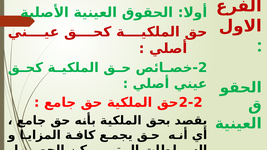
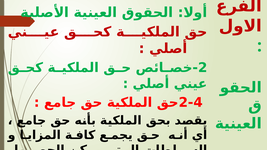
2-2: 2-2 -> 2-4 (191, 103)
